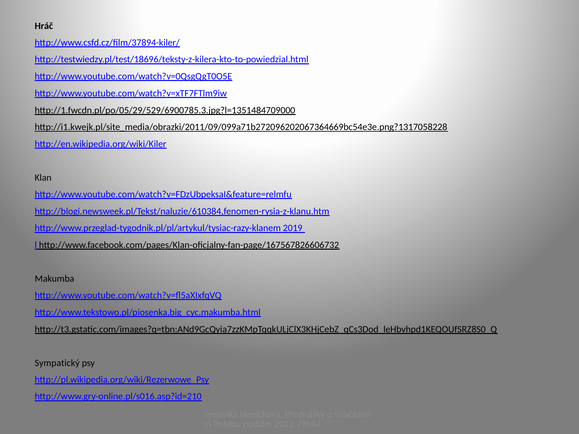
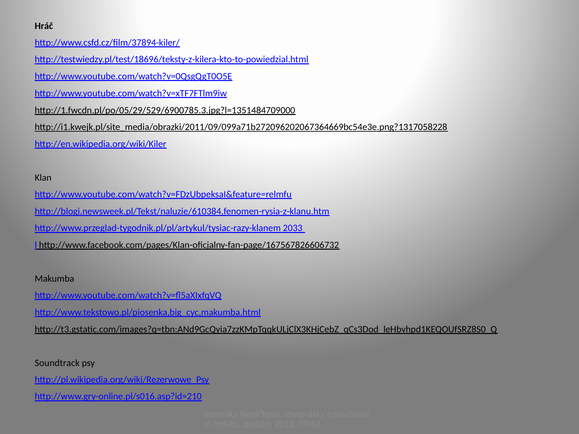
2019: 2019 -> 2033 (293, 228)
Sympatický: Sympatický -> Soundtrack (57, 363)
